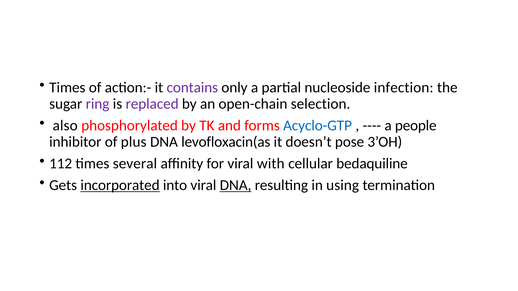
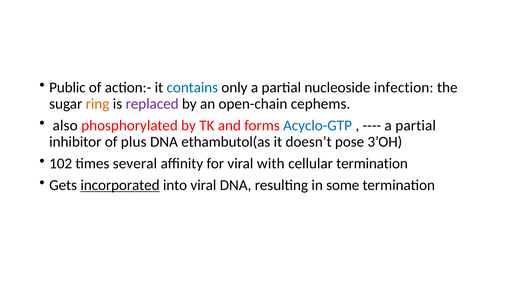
Times: Times -> Public (67, 88)
contains colour: purple -> blue (192, 88)
ring colour: purple -> orange (98, 104)
selection: selection -> cephems (321, 104)
people: people -> partial (416, 126)
levofloxacin(as: levofloxacin(as -> ethambutol(as (226, 142)
112: 112 -> 102 (61, 164)
cellular bedaquiline: bedaquiline -> termination (372, 164)
DNA underline: present -> none (236, 185)
using: using -> some (343, 185)
